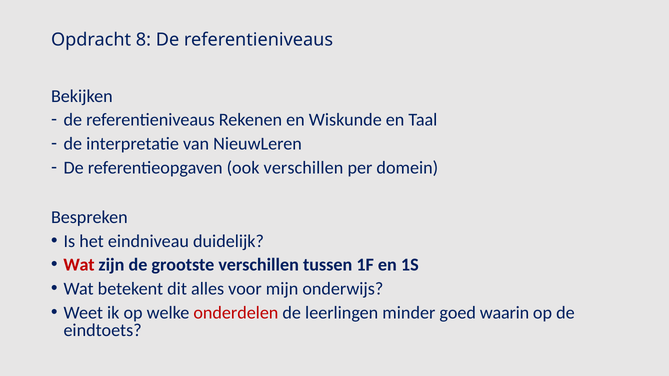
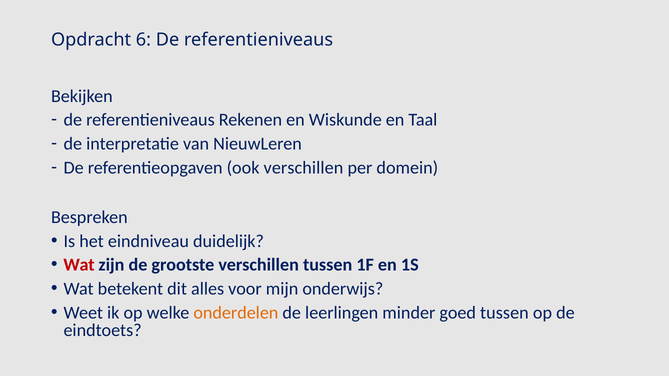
8: 8 -> 6 (143, 40)
onderdelen colour: red -> orange (236, 313)
goed waarin: waarin -> tussen (504, 313)
